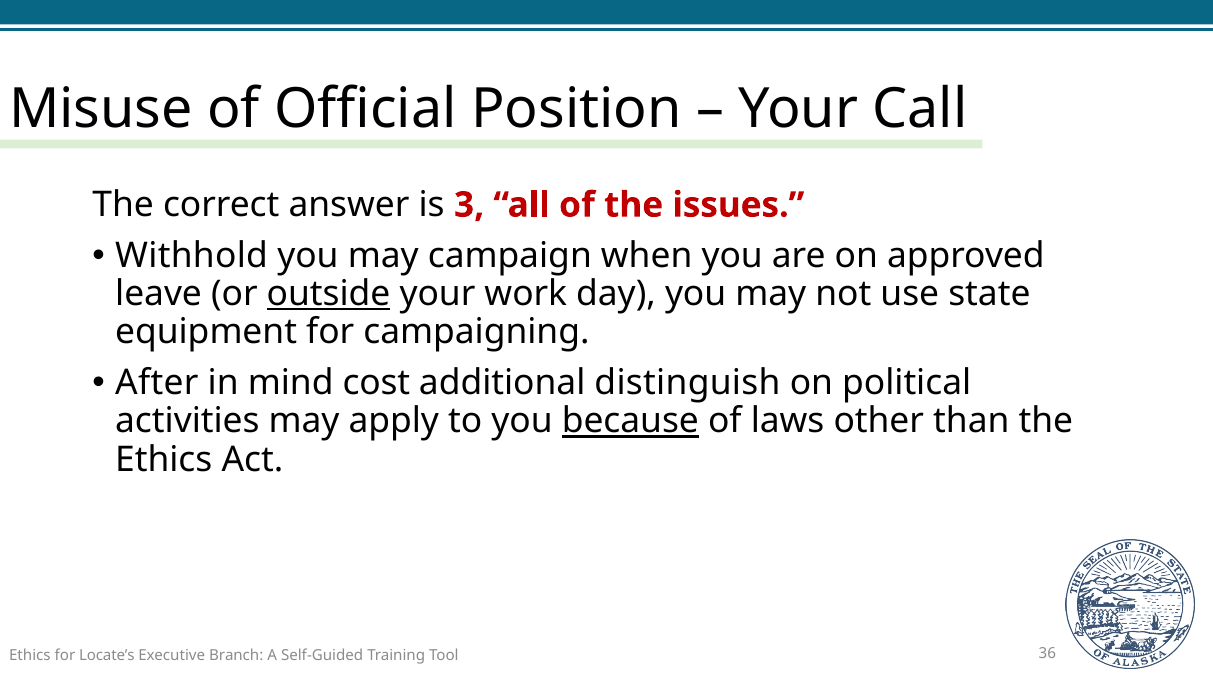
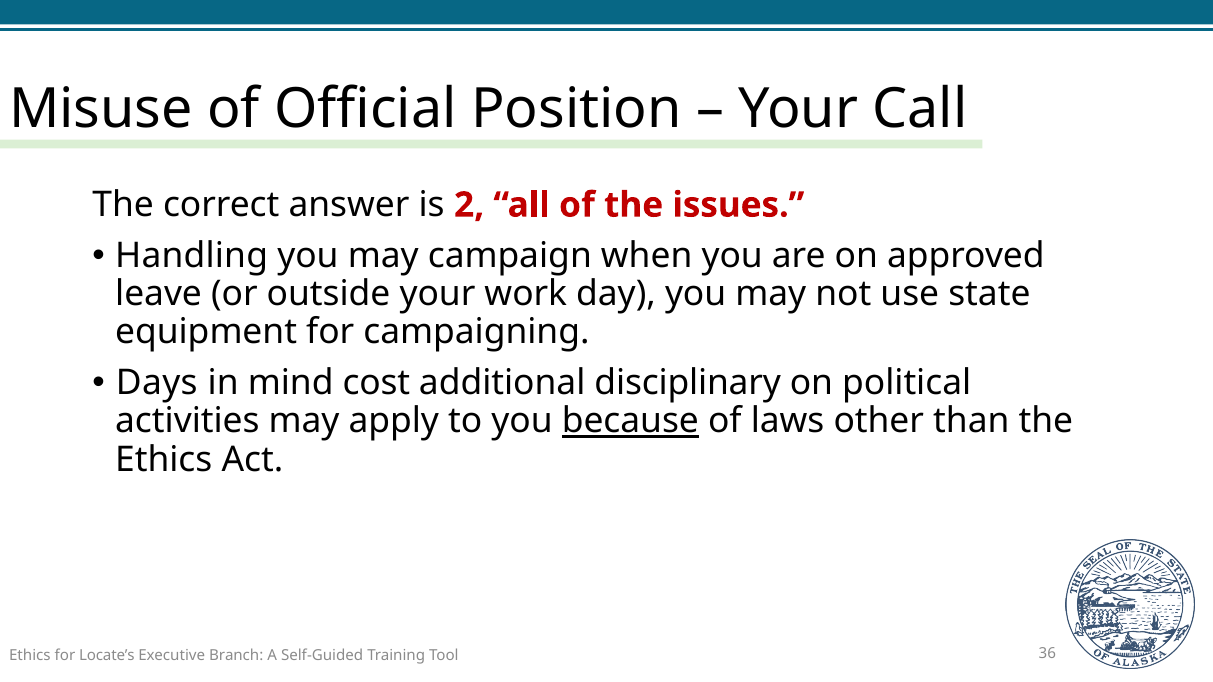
3: 3 -> 2 (469, 205)
Withhold: Withhold -> Handling (192, 256)
outside underline: present -> none (329, 294)
After: After -> Days (157, 383)
distinguish: distinguish -> disciplinary (688, 383)
